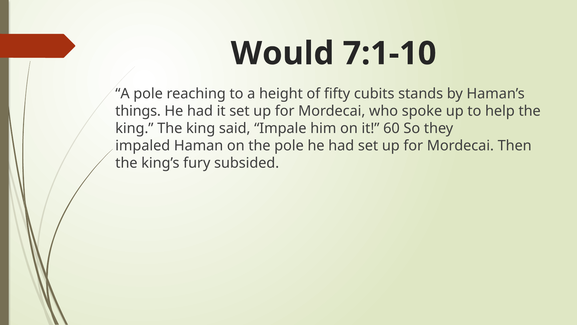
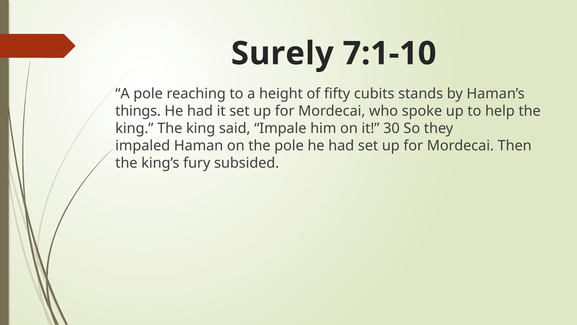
Would: Would -> Surely (282, 53)
60: 60 -> 30 (391, 128)
